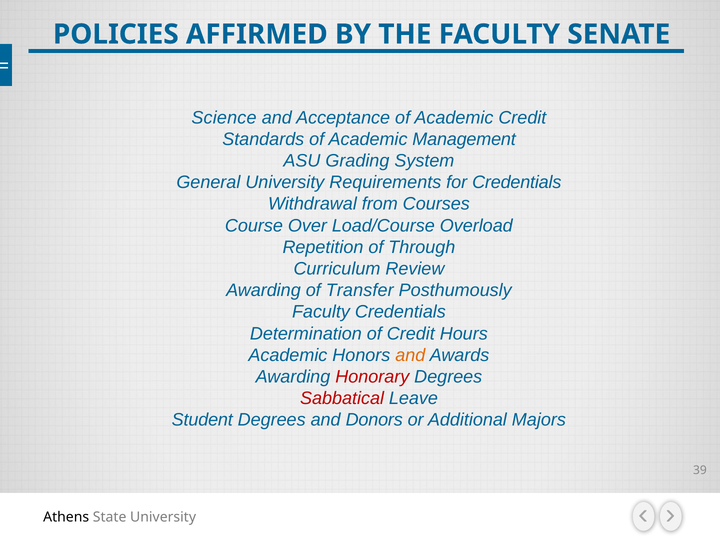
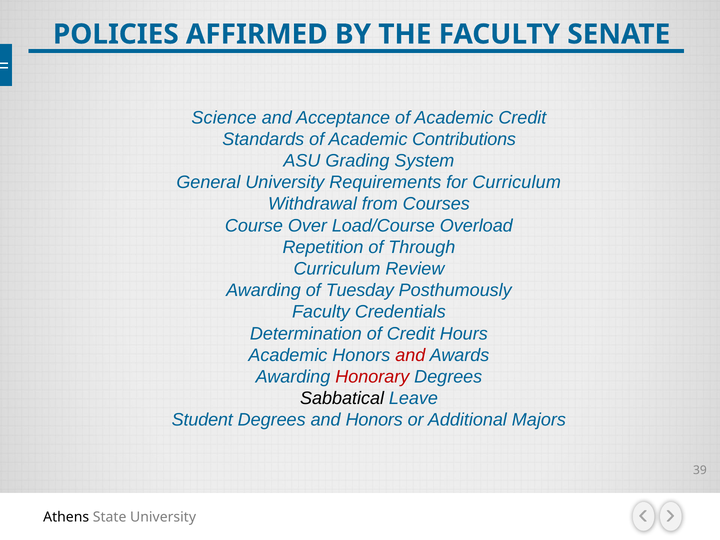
Management: Management -> Contributions (464, 139)
for Credentials: Credentials -> Curriculum (517, 182)
Transfer: Transfer -> Tuesday (360, 290)
and colour: orange -> red (410, 355)
Sabbatical colour: red -> black (342, 398)
and Donors: Donors -> Honors (374, 420)
